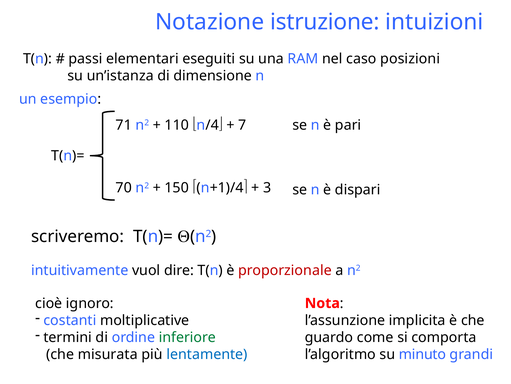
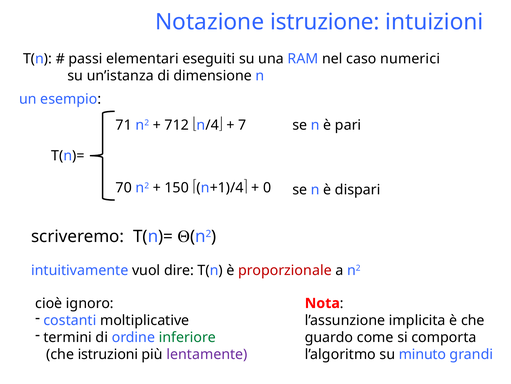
posizioni: posizioni -> numerici (410, 59)
110: 110 -> 712 (177, 125)
3: 3 -> 0 (267, 188)
misurata: misurata -> istruzioni (108, 354)
lentamente colour: blue -> purple (207, 354)
